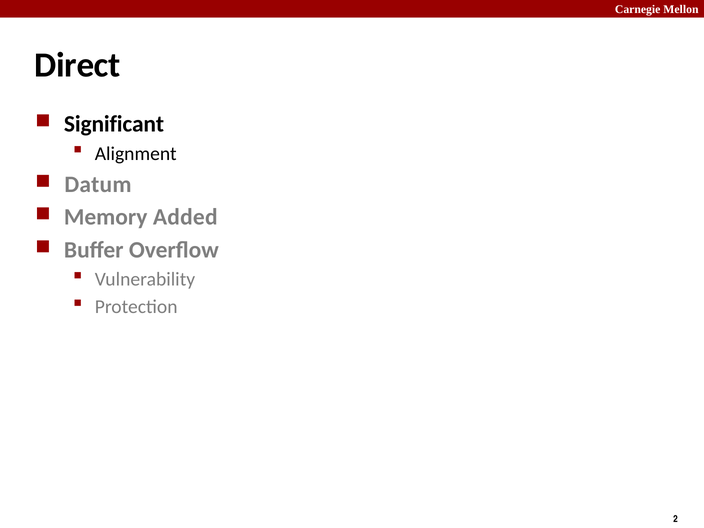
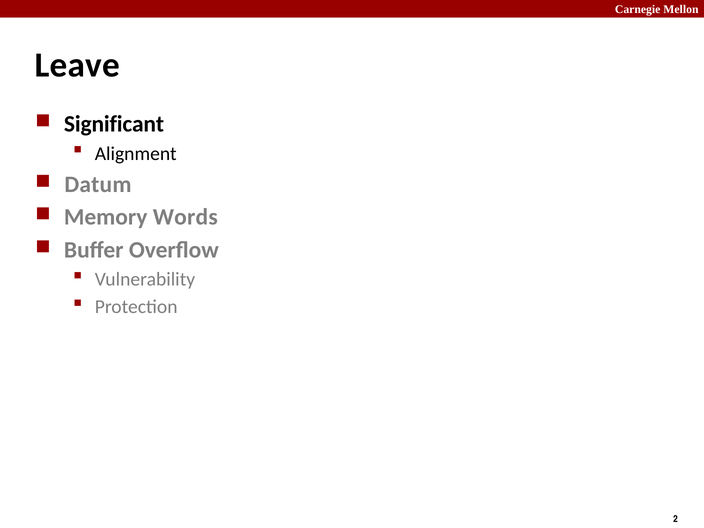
Direct: Direct -> Leave (77, 65)
Added: Added -> Words (185, 217)
